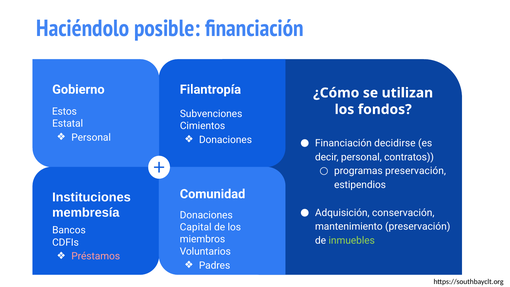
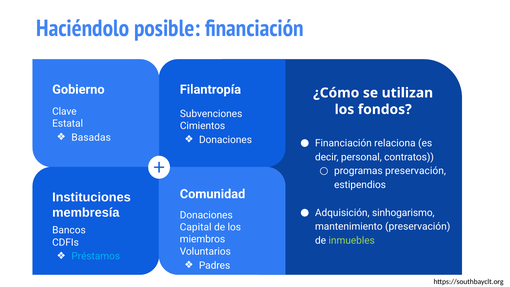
Estos: Estos -> Clave (64, 111)
Personal: Personal -> Basadas (91, 137)
decidirse: decidirse -> relaciona (395, 143)
conservación: conservación -> sinhogarismo (403, 213)
Préstamos colour: pink -> light blue (96, 256)
